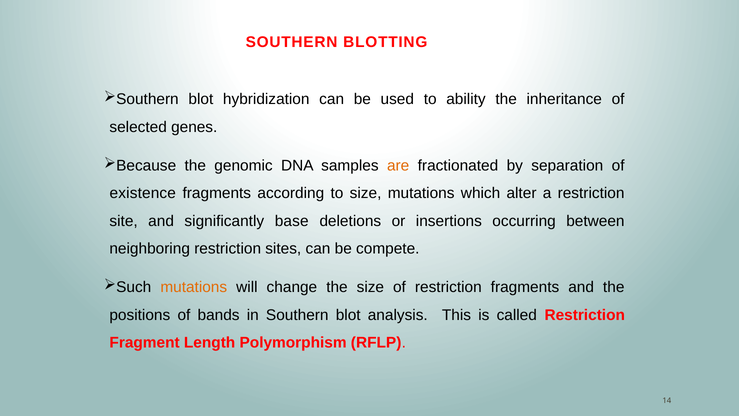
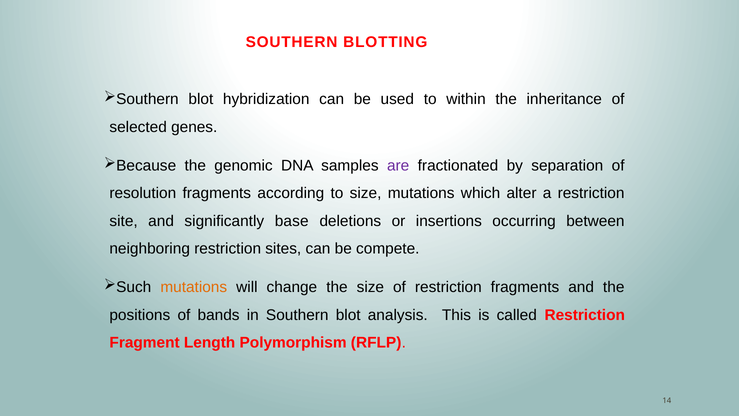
ability: ability -> within (466, 99)
are colour: orange -> purple (398, 165)
existence: existence -> resolution (143, 193)
